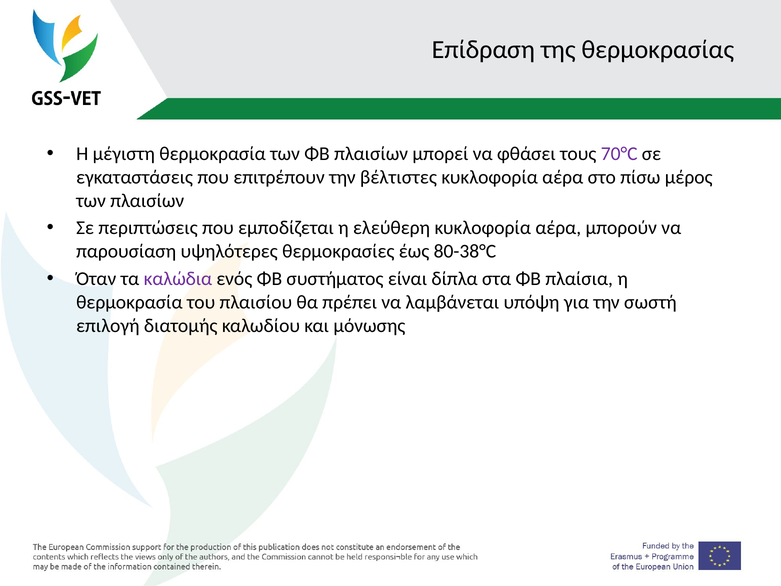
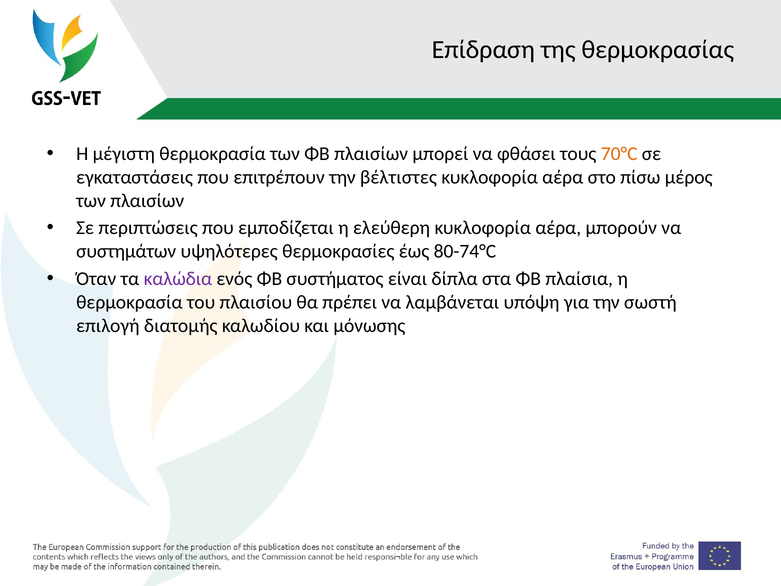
70°C colour: purple -> orange (619, 154)
παρουσίαση: παρουσίαση -> συστημάτων (126, 251)
80-38°C: 80-38°C -> 80-74°C (465, 251)
